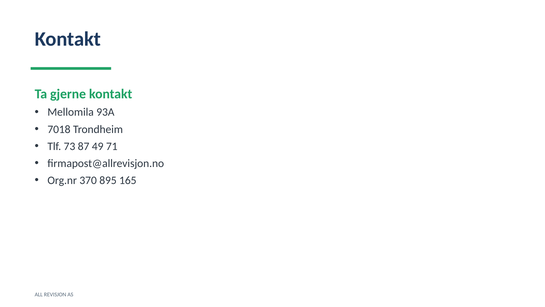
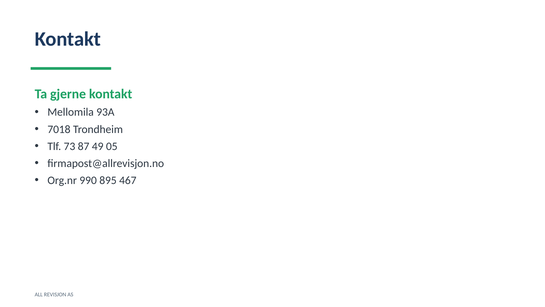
71: 71 -> 05 (112, 146)
370: 370 -> 990 (88, 180)
165: 165 -> 467 (128, 180)
